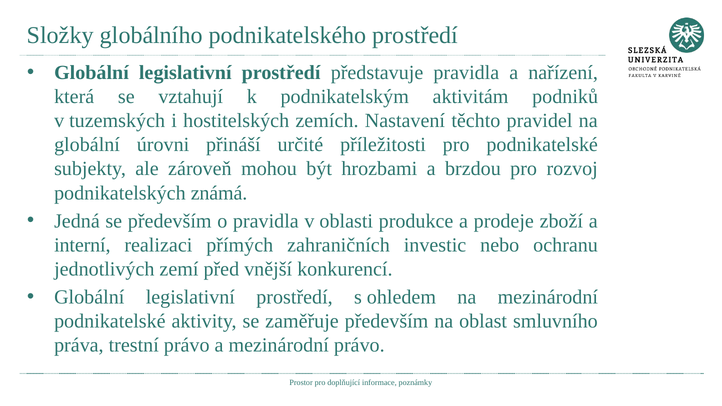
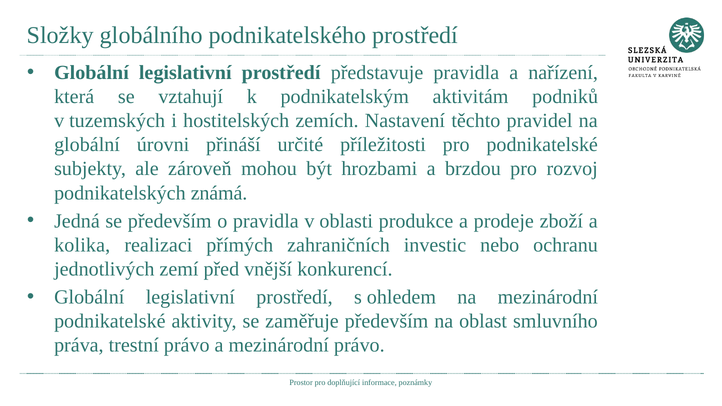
interní: interní -> kolika (82, 245)
